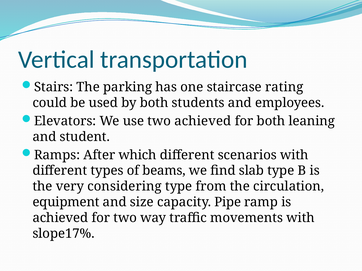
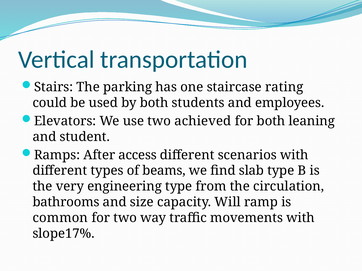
which: which -> access (138, 155)
considering: considering -> engineering (125, 187)
equipment: equipment -> bathrooms (66, 202)
Pipe: Pipe -> Will (228, 202)
achieved: achieved -> common (60, 218)
